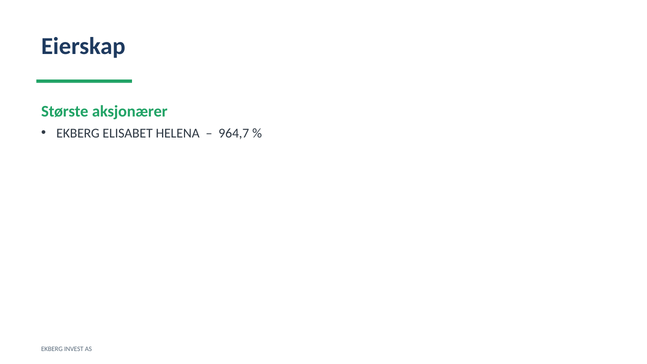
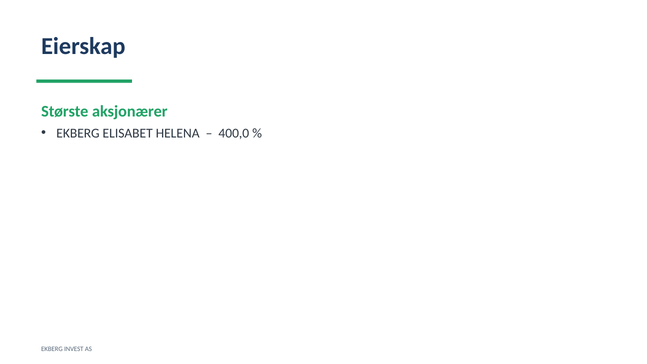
964,7: 964,7 -> 400,0 (234, 133)
